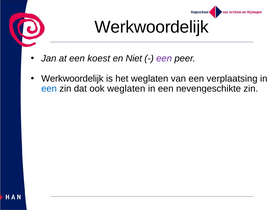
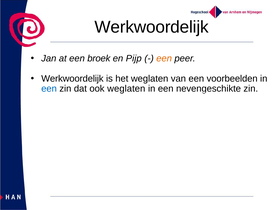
koest: koest -> broek (99, 58)
Niet: Niet -> Pijp (134, 58)
een colour: purple -> orange (164, 58)
verplaatsing: verplaatsing -> voorbeelden (232, 79)
